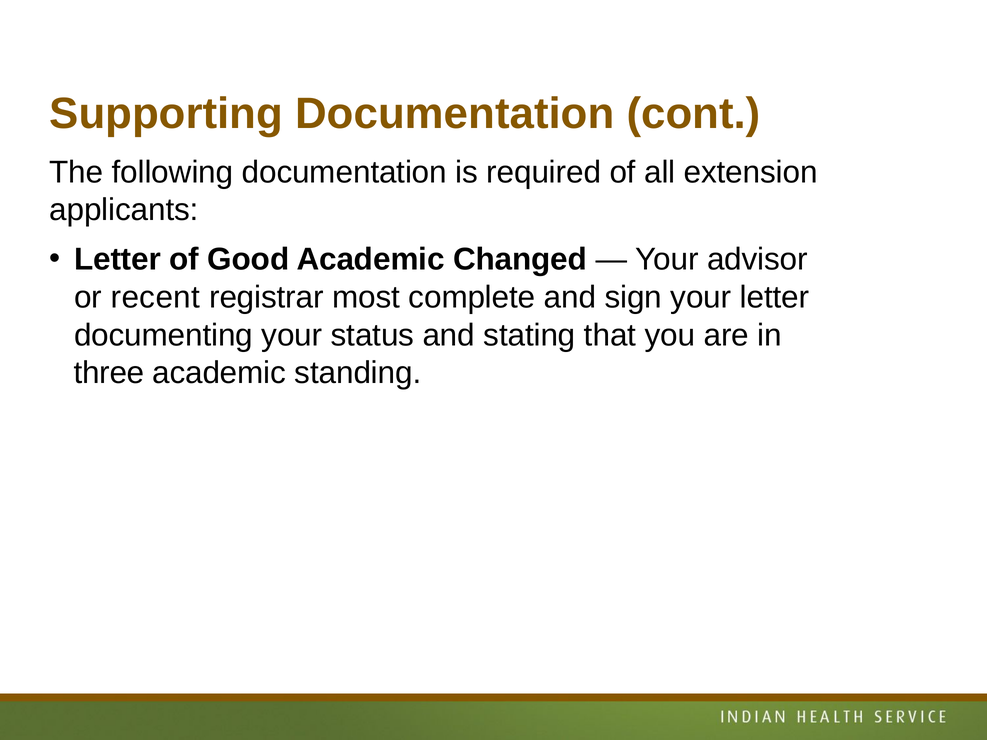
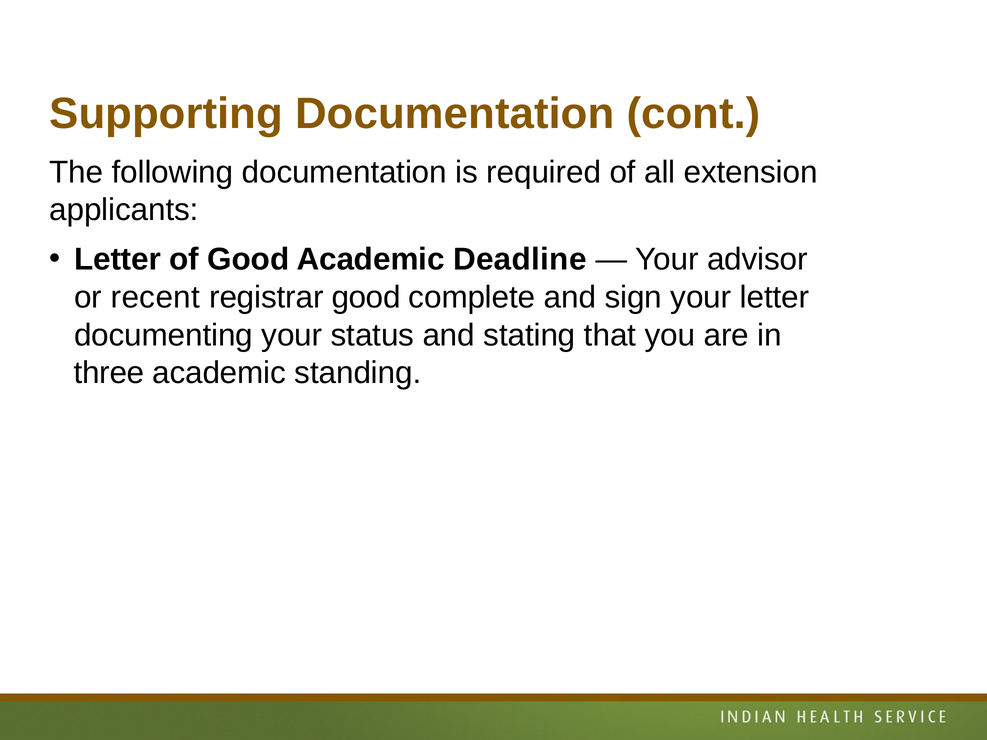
Changed: Changed -> Deadline (520, 260)
registrar most: most -> good (366, 297)
